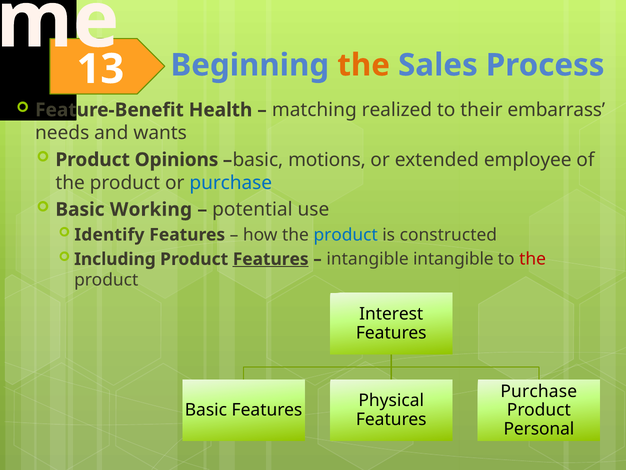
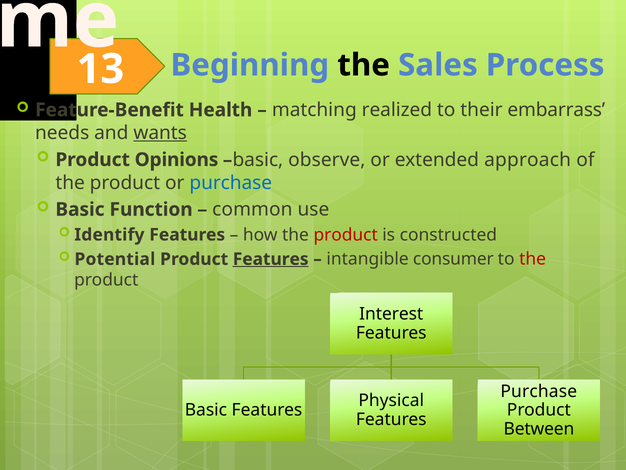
the colour: orange -> black (364, 65)
wants underline: none -> present (160, 133)
motions: motions -> observe (327, 160)
employee: employee -> approach (528, 160)
Working: Working -> Function (151, 209)
potential: potential -> common (252, 209)
product colour: blue -> red (346, 235)
Including: Including -> Potential (115, 259)
intangible intangible: intangible -> consumer (453, 259)
Personal: Personal -> Between (539, 428)
